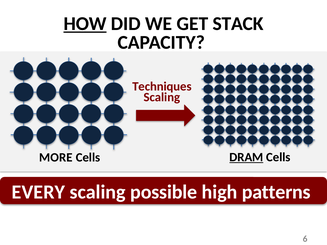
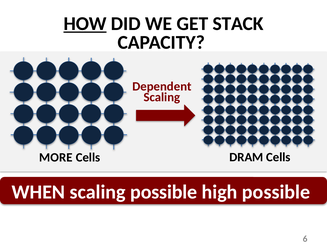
Techniques: Techniques -> Dependent (162, 87)
DRAM underline: present -> none (246, 157)
EVERY: EVERY -> WHEN (38, 192)
high patterns: patterns -> possible (276, 192)
